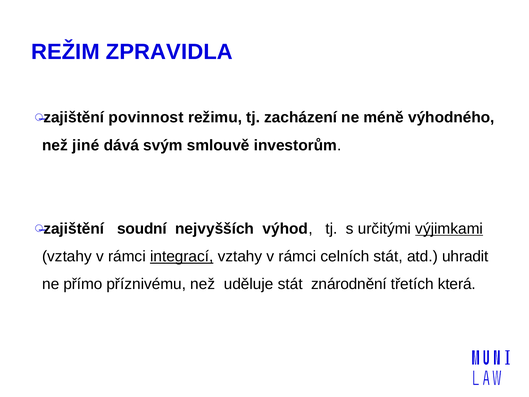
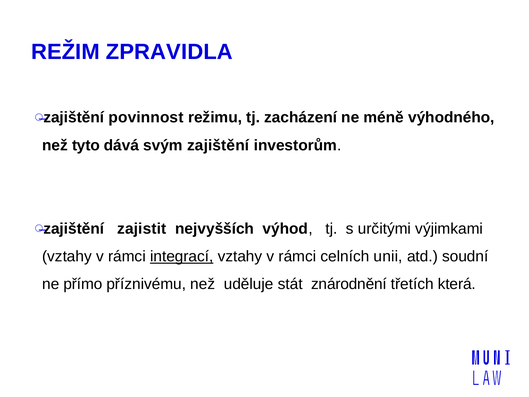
jiné: jiné -> tyto (86, 145)
svým smlouvě: smlouvě -> zajištění (218, 145)
soudní: soudní -> zajistit (142, 229)
výjimkami underline: present -> none (449, 229)
celních stát: stát -> unii (388, 256)
uhradit: uhradit -> soudní (465, 256)
